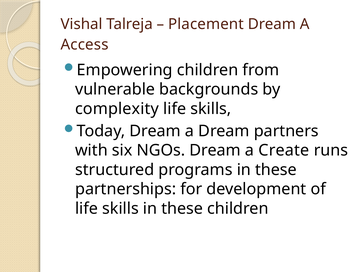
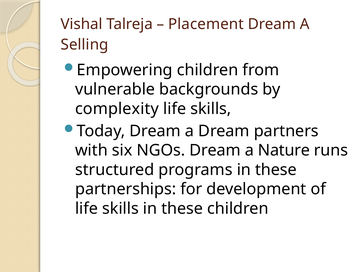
Access: Access -> Selling (85, 45)
Create: Create -> Nature (284, 151)
